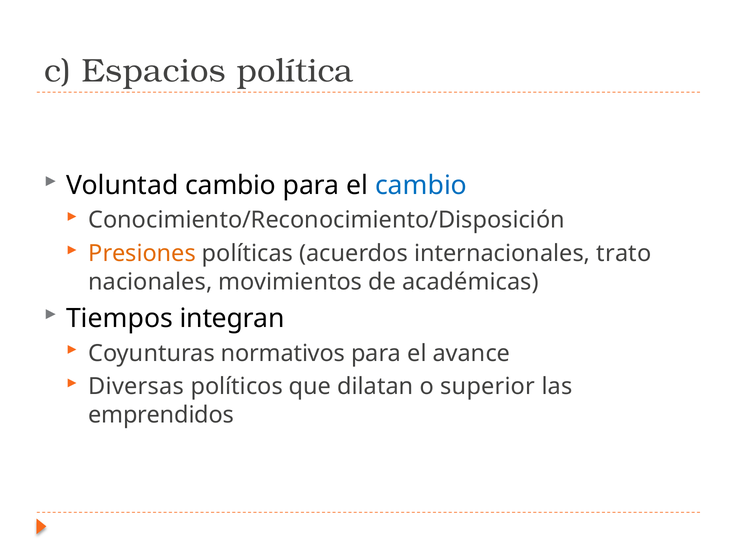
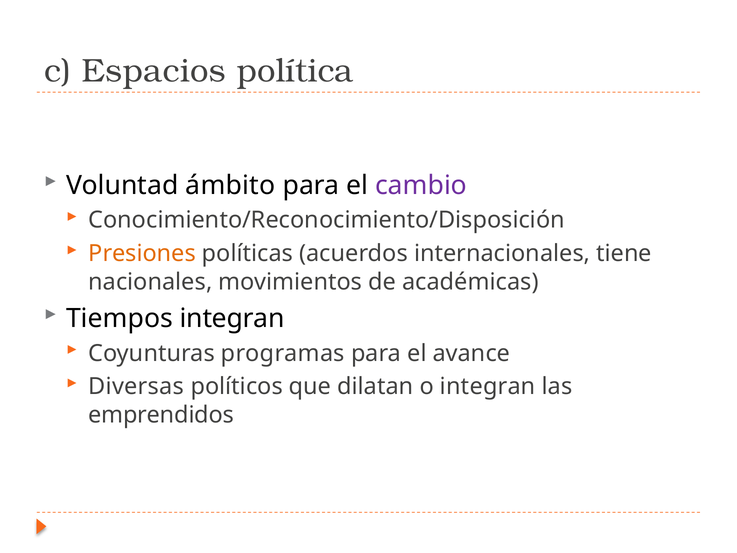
Voluntad cambio: cambio -> ámbito (230, 185)
cambio colour: blue -> purple (421, 185)
trato: trato -> tiene (624, 253)
normativos: normativos -> programas (283, 353)
o superior: superior -> integran (488, 386)
